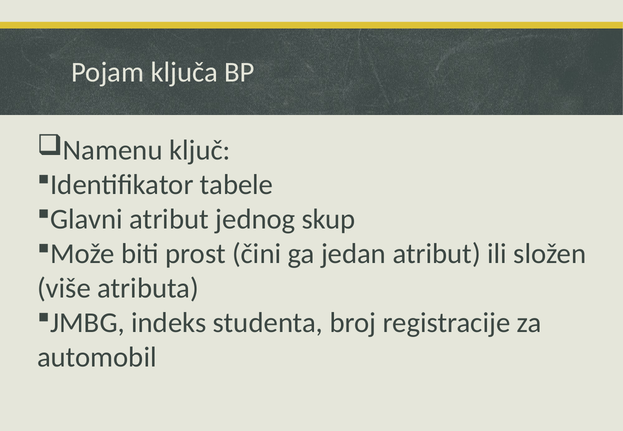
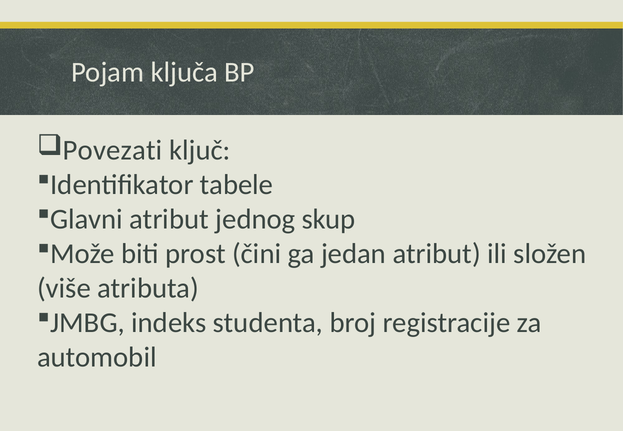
Namenu: Namenu -> Povezati (113, 150)
